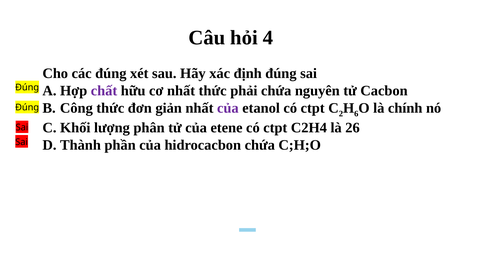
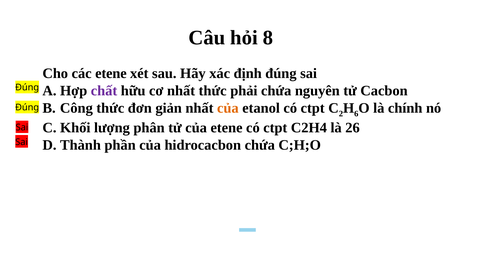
4: 4 -> 8 (268, 38)
các đúng: đúng -> etene (111, 74)
của colour: purple -> orange (228, 108)
